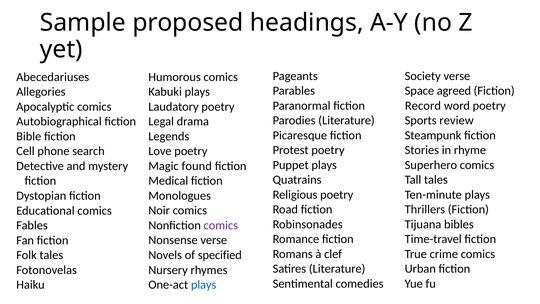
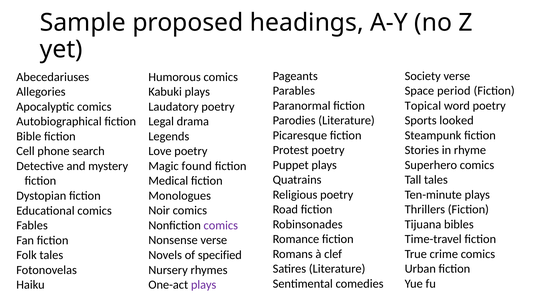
agreed: agreed -> period (454, 91)
Record: Record -> Topical (423, 106)
review: review -> looked (457, 120)
plays colour: blue -> purple (204, 285)
